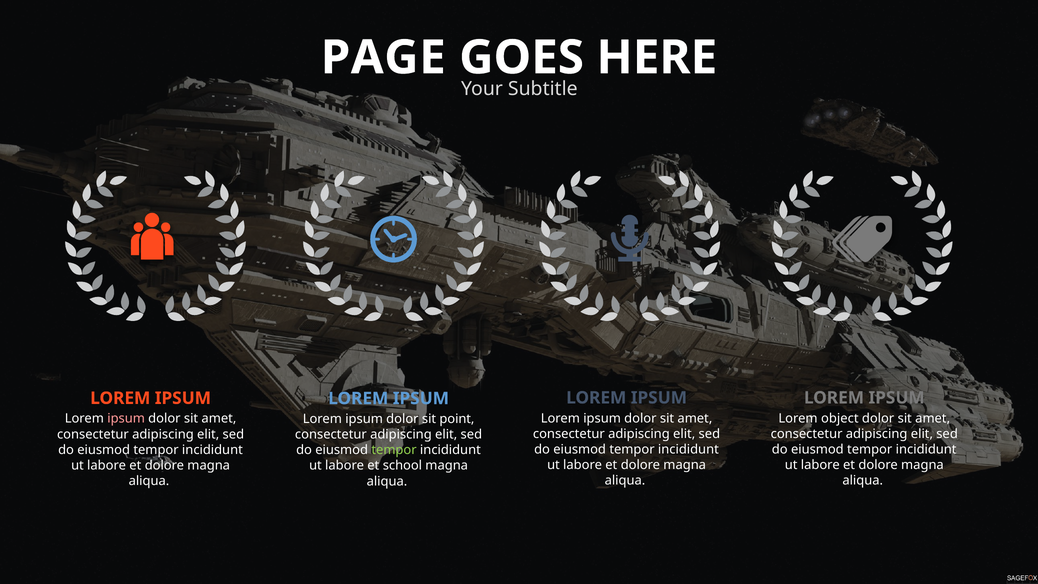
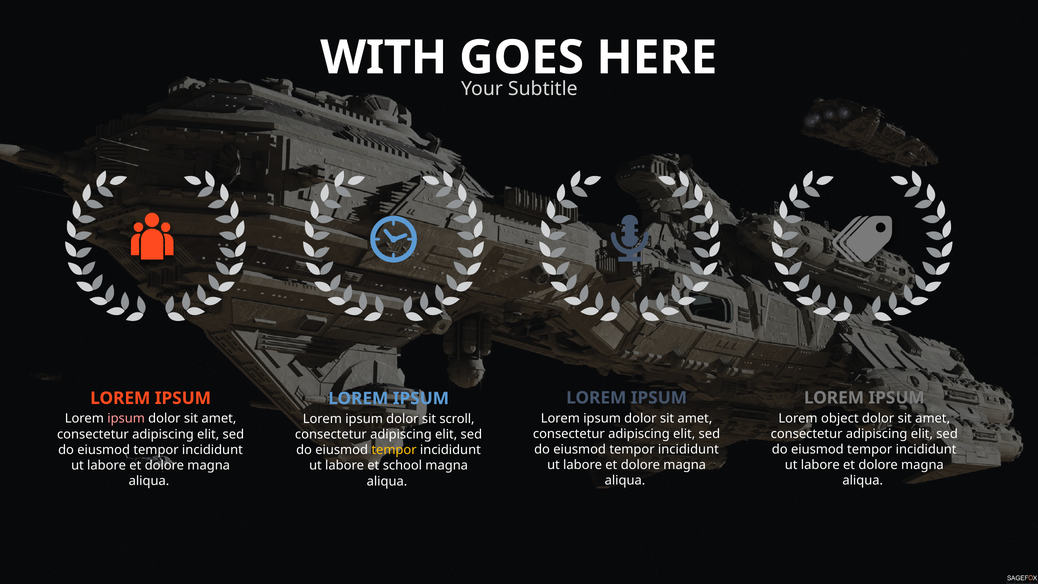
PAGE: PAGE -> WITH (384, 58)
point: point -> scroll (457, 419)
tempor colour: light green -> yellow (394, 450)
